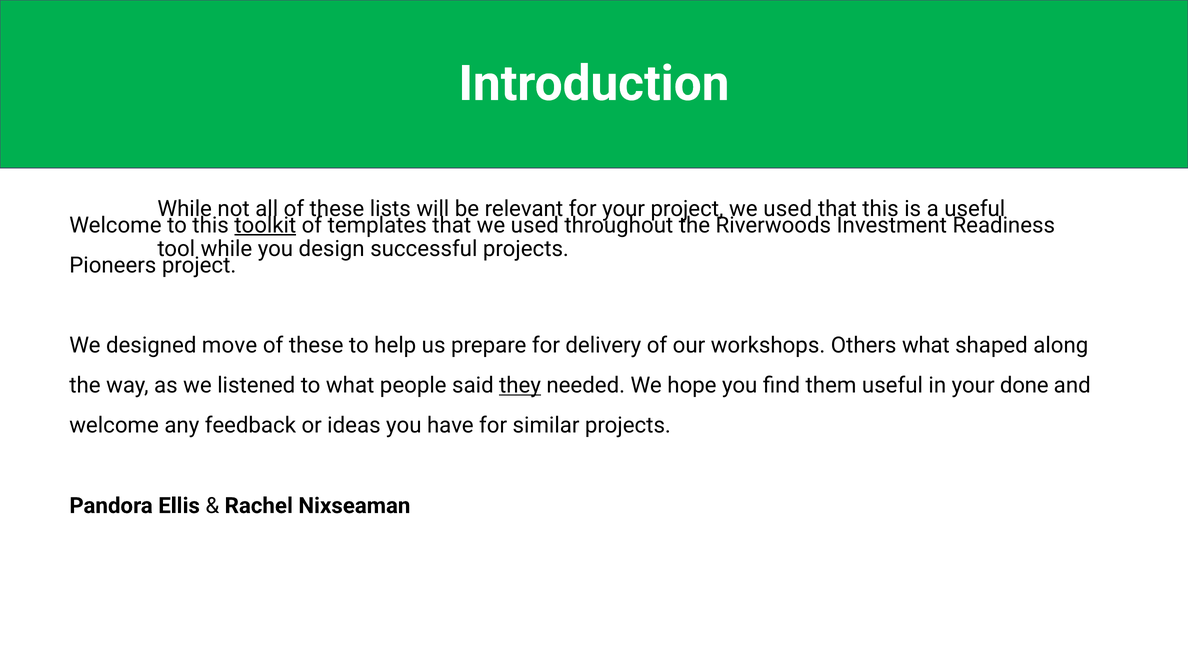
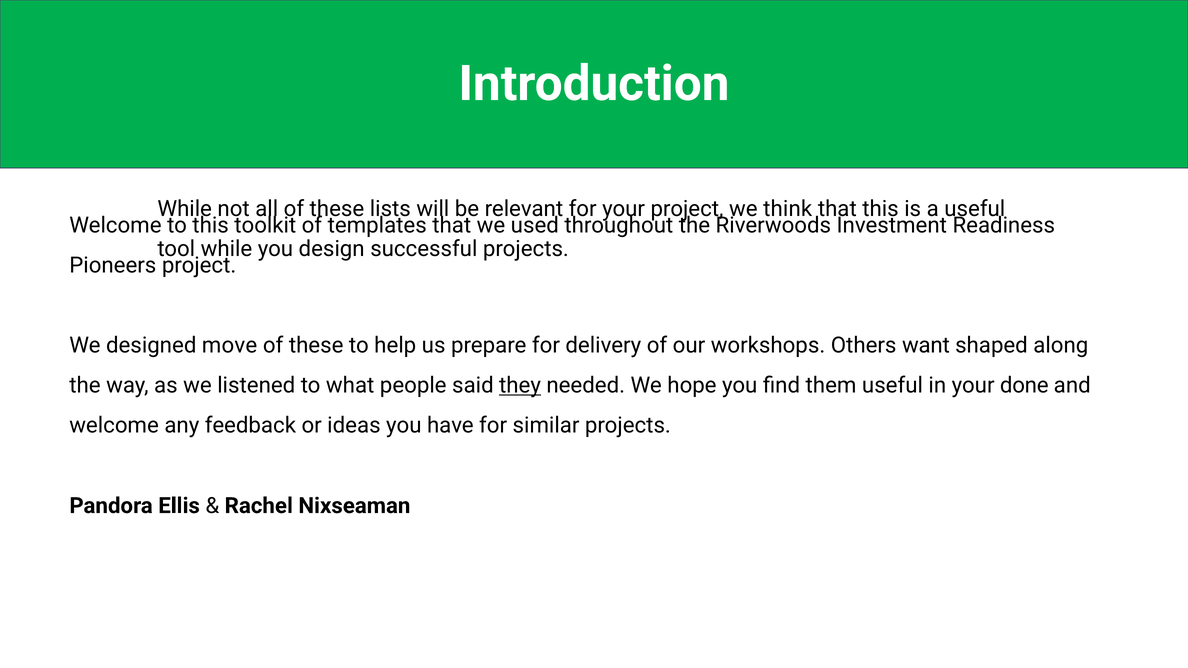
project we used: used -> think (788, 209)
toolkit underline: present -> none (265, 225)
Others what: what -> want (926, 346)
